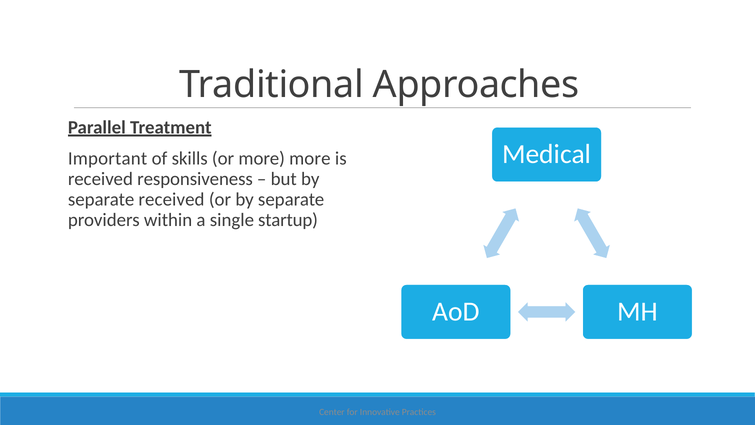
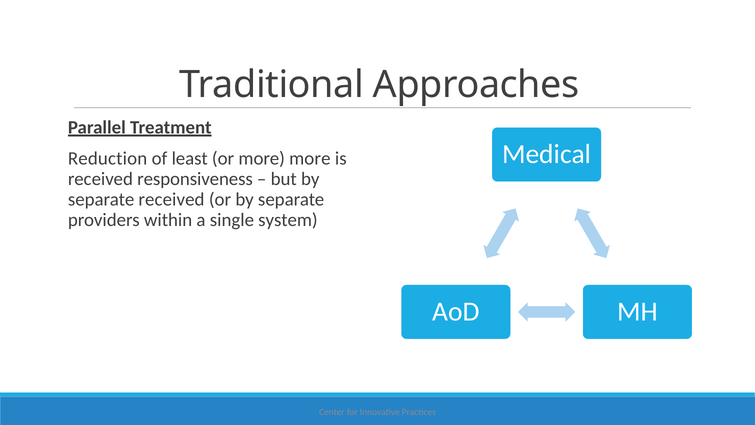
Important: Important -> Reduction (108, 159)
skills: skills -> least (190, 159)
startup: startup -> system (288, 220)
